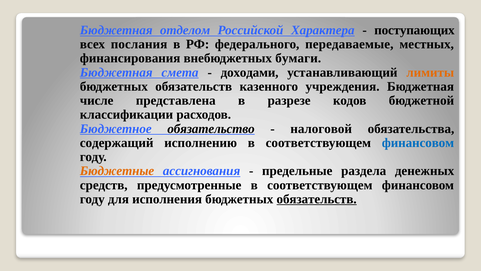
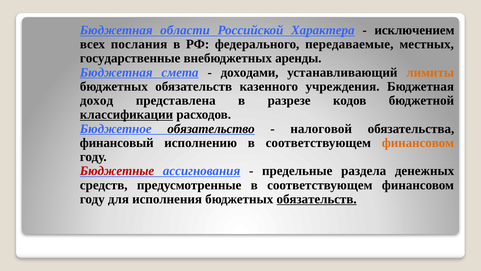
отделом: отделом -> области (185, 30)
поступающих: поступающих -> исключением (414, 30)
финансирования: финансирования -> государственные (130, 58)
бумаги: бумаги -> аренды (298, 58)
числе: числе -> доход (97, 100)
классификации underline: none -> present (127, 114)
содержащий: содержащий -> финансовый (117, 143)
финансовом colour: blue -> orange (418, 143)
Бюджетные colour: orange -> red (117, 171)
